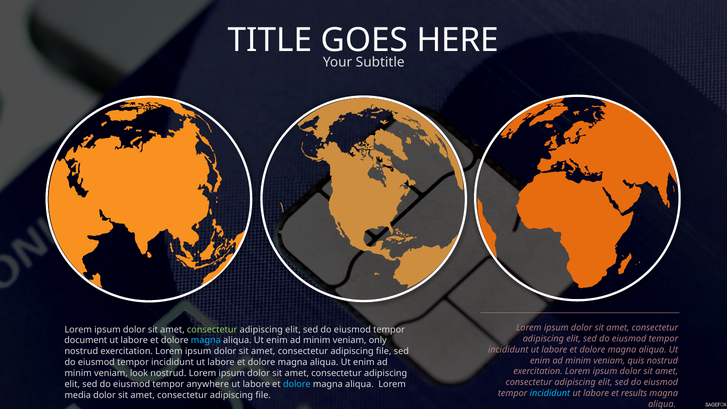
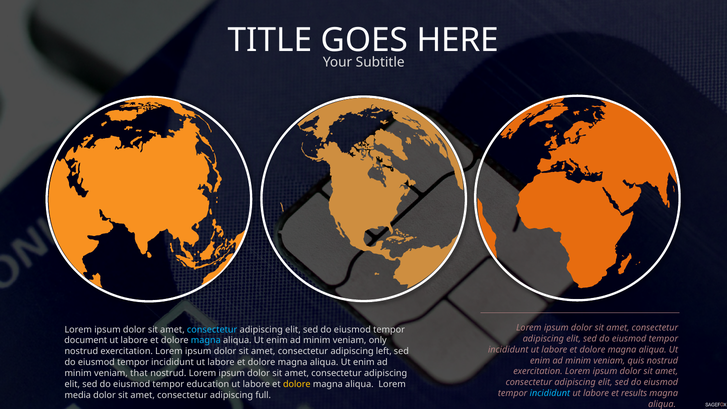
consectetur colour: light green -> light blue (212, 330)
file: file -> left (384, 351)
look: look -> that (139, 373)
anywhere: anywhere -> education (208, 384)
dolore colour: light blue -> yellow (297, 384)
file: file -> full (263, 395)
